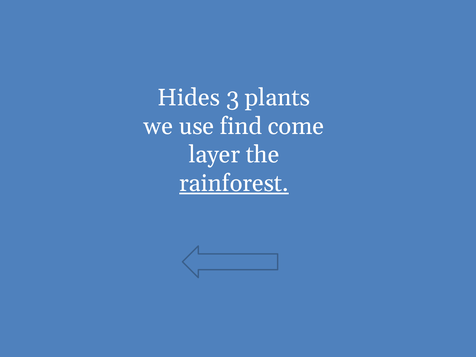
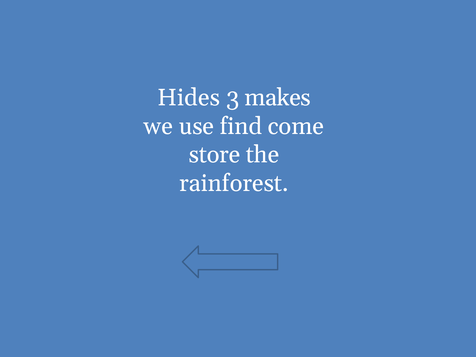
plants: plants -> makes (278, 98)
layer: layer -> store (214, 155)
rainforest underline: present -> none (234, 183)
